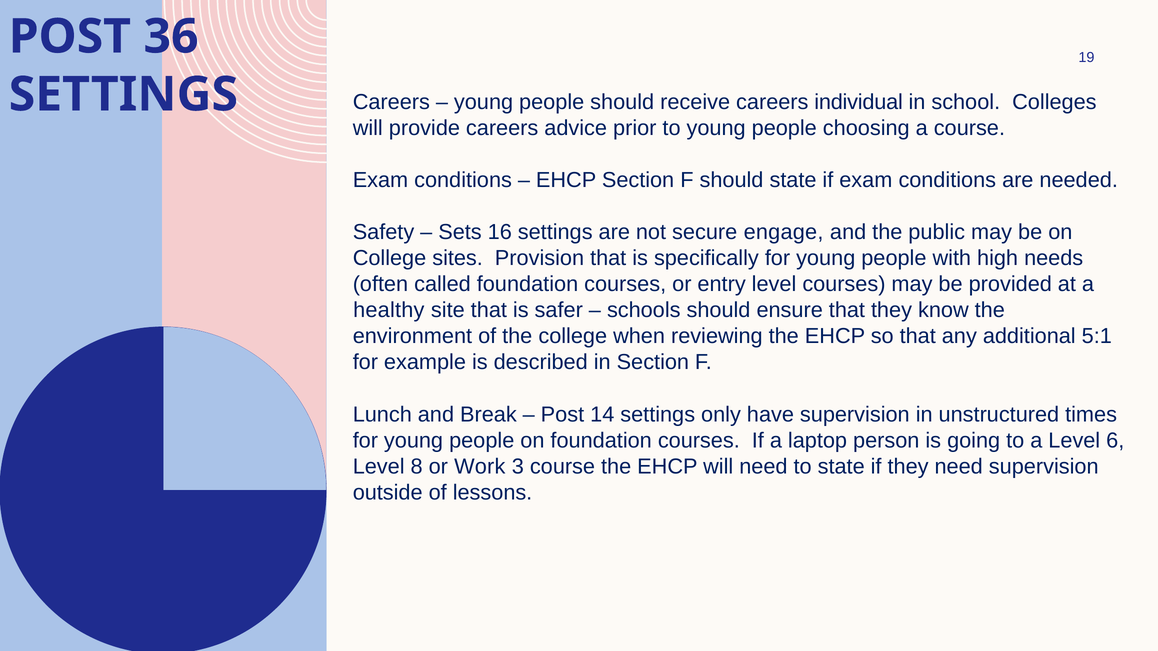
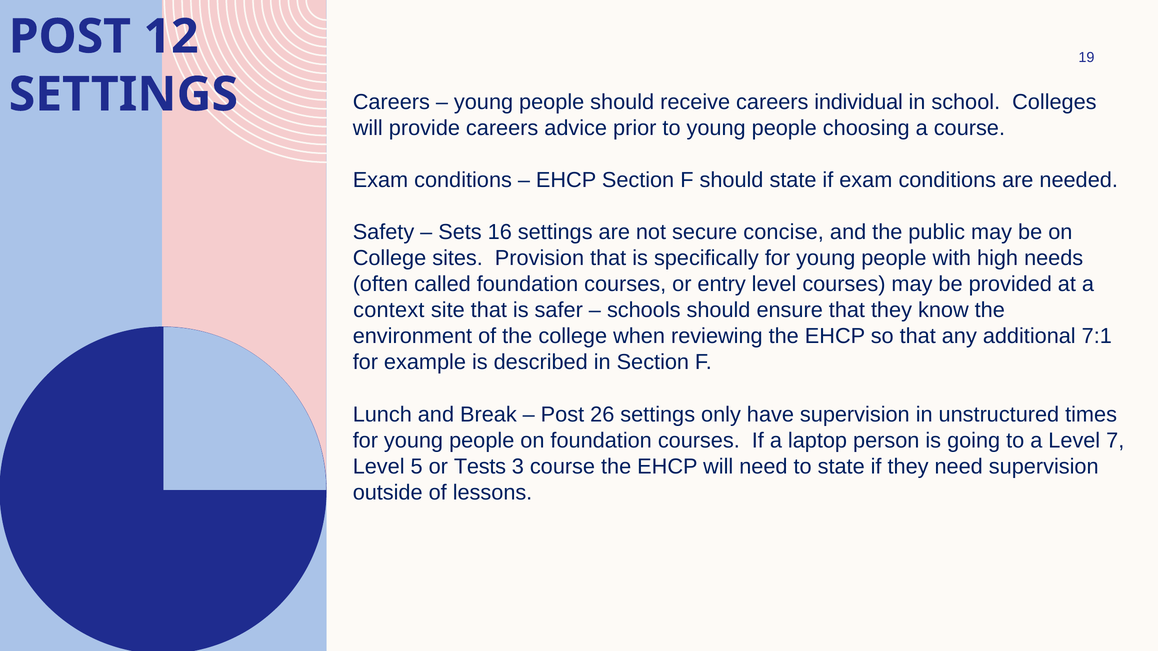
36: 36 -> 12 (171, 37)
engage: engage -> concise (784, 232)
healthy: healthy -> context (389, 310)
5:1: 5:1 -> 7:1 (1097, 336)
14: 14 -> 26 (602, 415)
6: 6 -> 7 (1115, 441)
8: 8 -> 5 (417, 467)
Work: Work -> Tests (480, 467)
